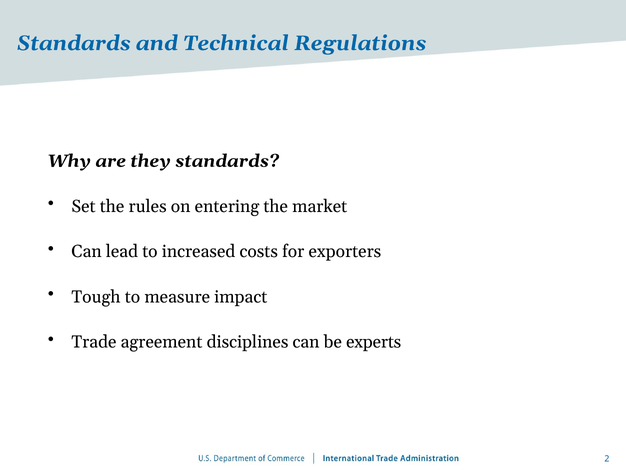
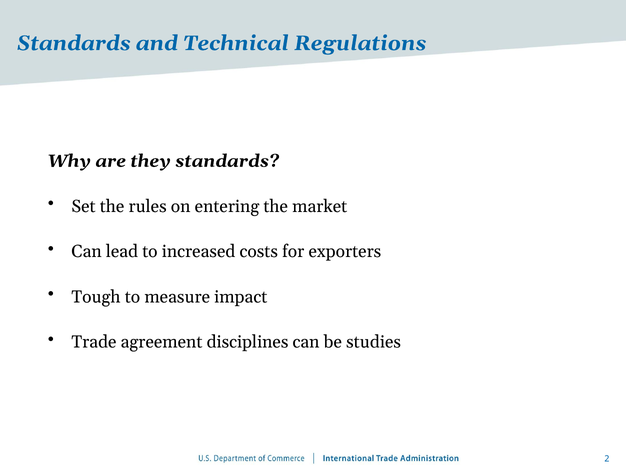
experts: experts -> studies (374, 342)
